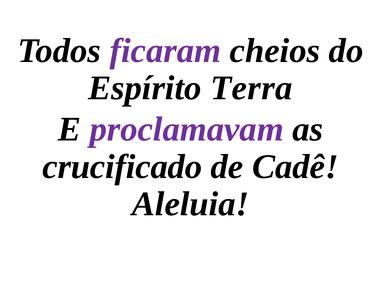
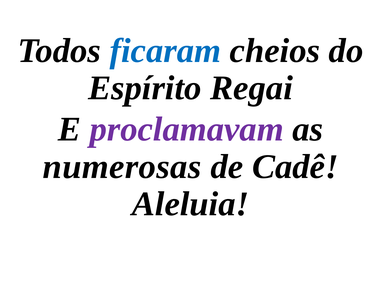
ficaram colour: purple -> blue (165, 51)
Terra: Terra -> Regai (251, 88)
crucificado: crucificado -> numerosas (122, 167)
